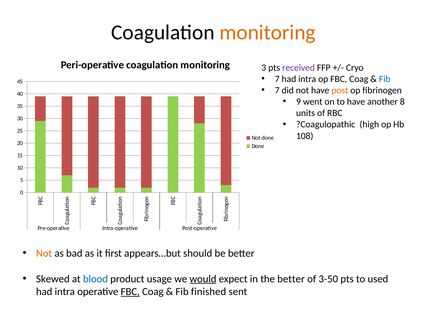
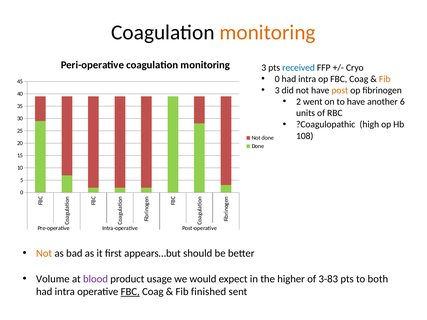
received colour: purple -> blue (299, 68)
7: 7 -> 0 (277, 79)
Fib colour: blue -> orange (385, 79)
7: 7 -> 3 (277, 90)
9: 9 -> 2 (299, 102)
8: 8 -> 6 (402, 102)
Skewed: Skewed -> Volume (53, 279)
blood colour: blue -> purple (95, 279)
would underline: present -> none (203, 279)
the better: better -> higher (291, 279)
3-50: 3-50 -> 3-83 (328, 279)
used: used -> both (378, 279)
